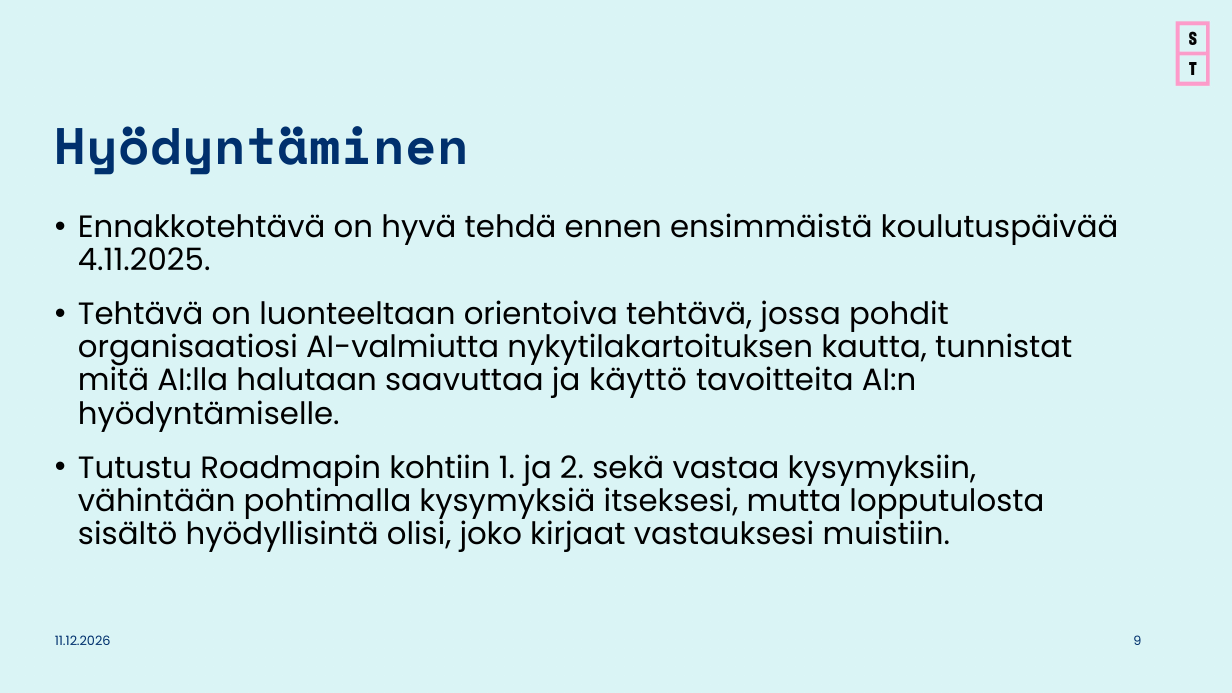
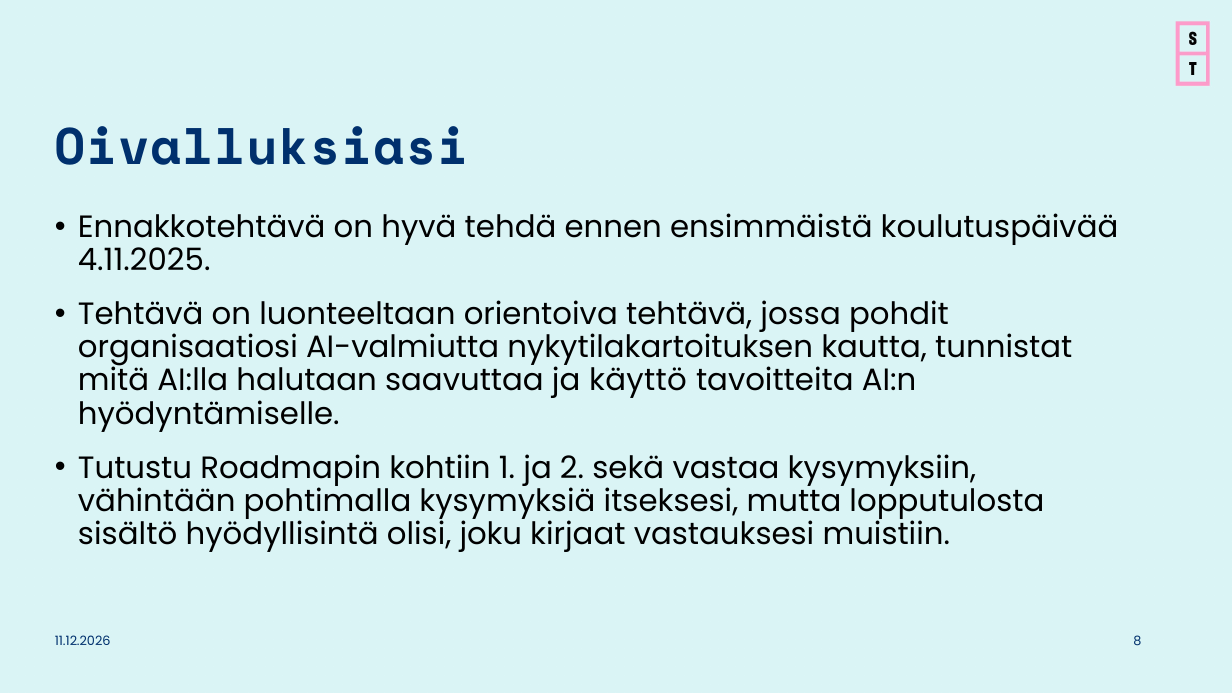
Hyödyntäminen: Hyödyntäminen -> Oivalluksiasi (262, 148)
joko: joko -> joku (491, 534)
9: 9 -> 8 (1138, 641)
